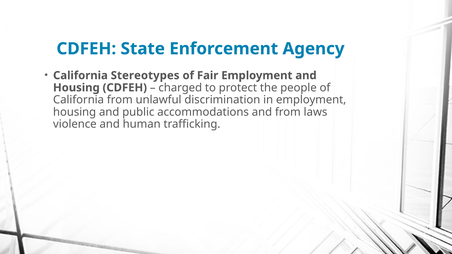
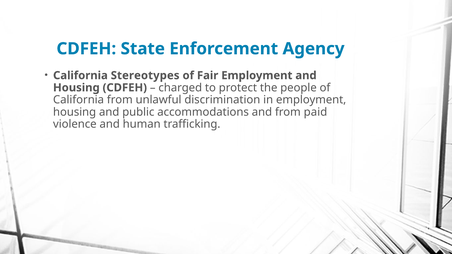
laws: laws -> paid (315, 112)
